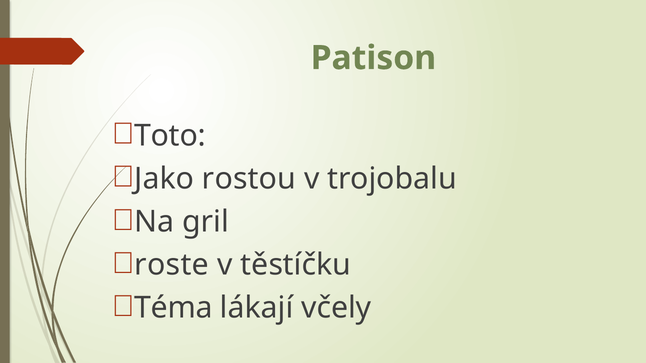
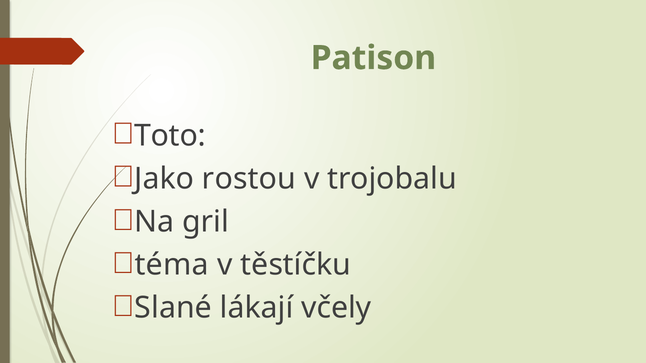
roste: roste -> téma (172, 265)
Téma: Téma -> Slané (173, 308)
